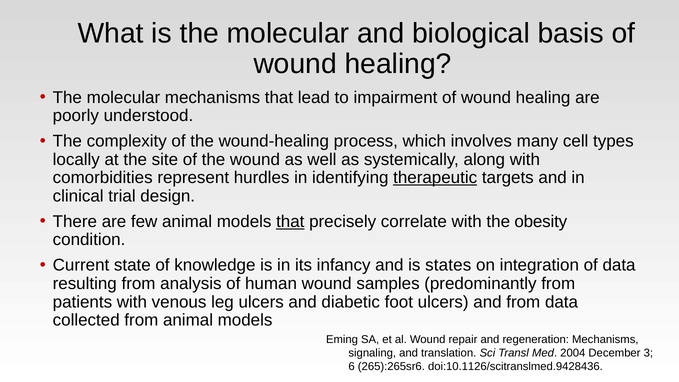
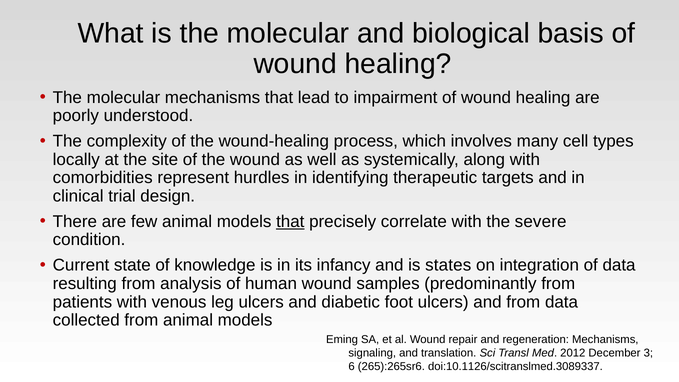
therapeutic underline: present -> none (435, 178)
obesity: obesity -> severe (541, 221)
2004: 2004 -> 2012 (573, 353)
doi:10.1126/scitranslmed.9428436: doi:10.1126/scitranslmed.9428436 -> doi:10.1126/scitranslmed.3089337 (515, 367)
